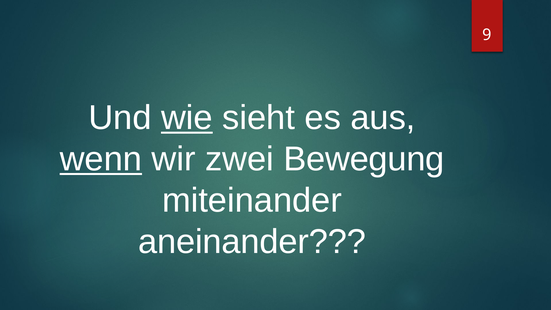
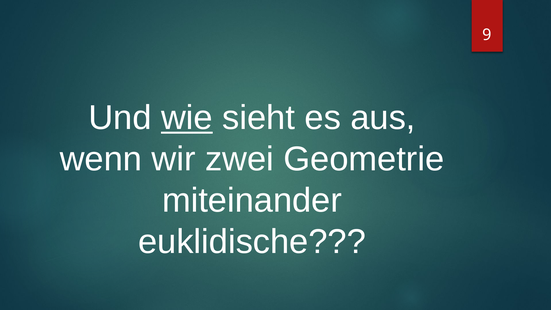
wenn underline: present -> none (101, 159)
Bewegung: Bewegung -> Geometrie (364, 159)
aneinander: aneinander -> euklidische (252, 242)
